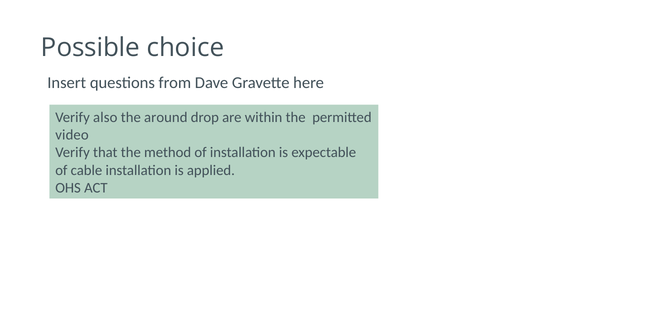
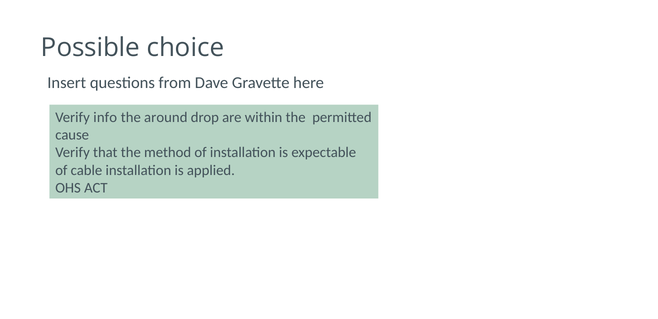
also: also -> info (105, 117)
video: video -> cause (72, 135)
